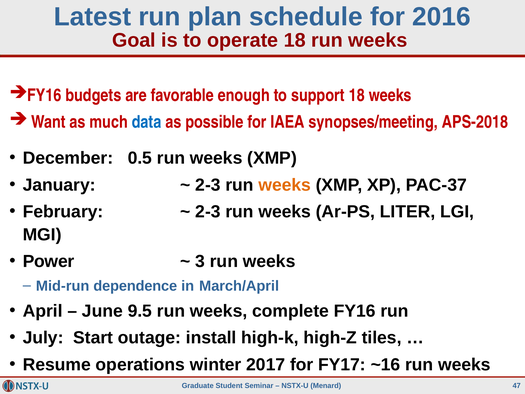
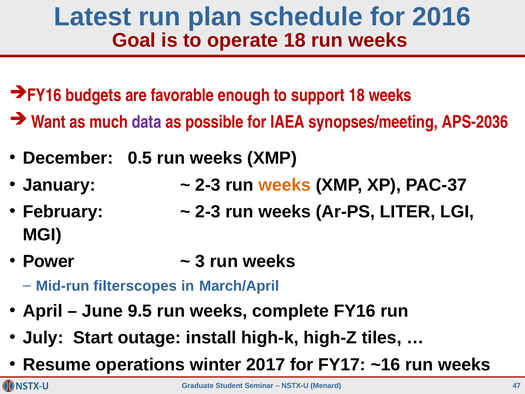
data colour: blue -> purple (147, 122)
APS-2018: APS-2018 -> APS-2036 (475, 122)
dependence: dependence -> filterscopes (135, 286)
